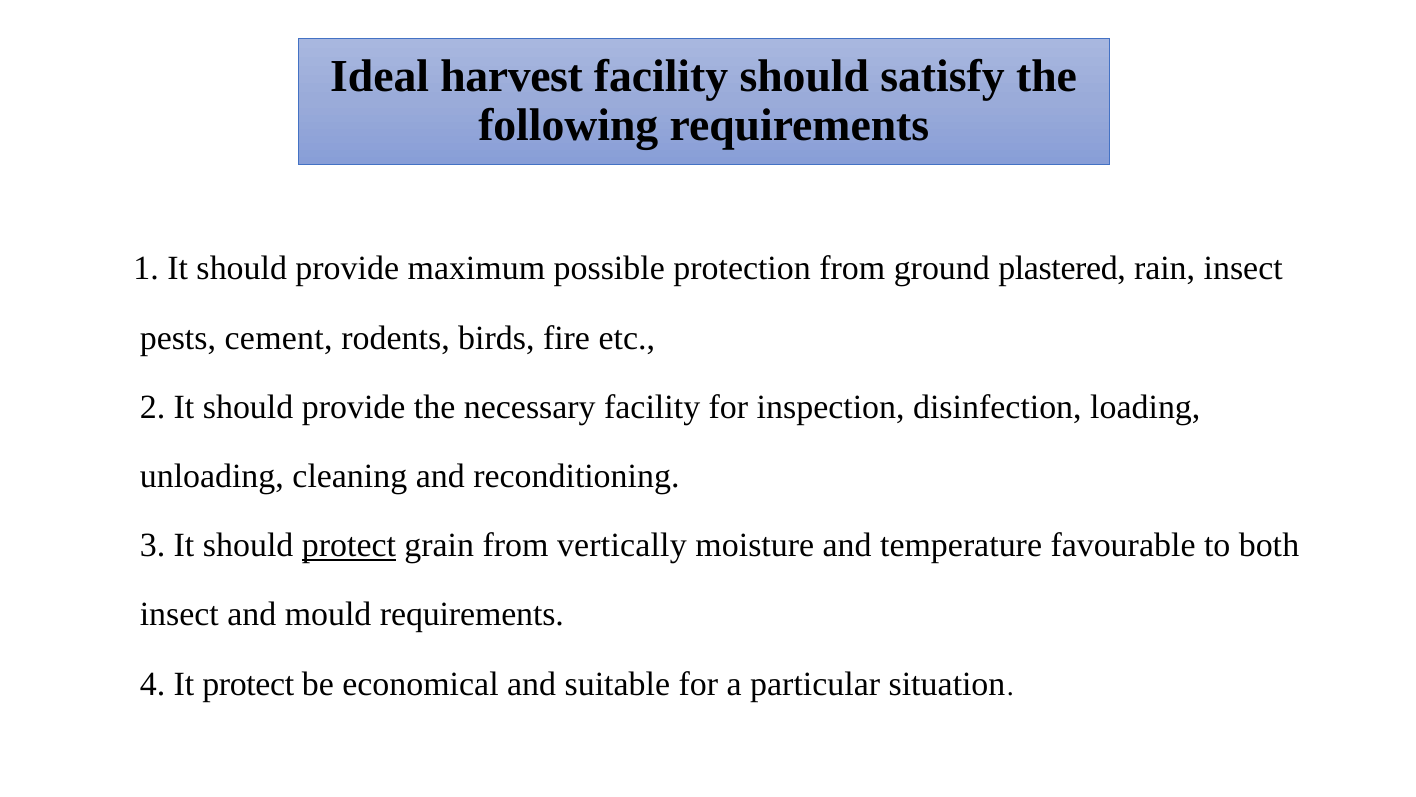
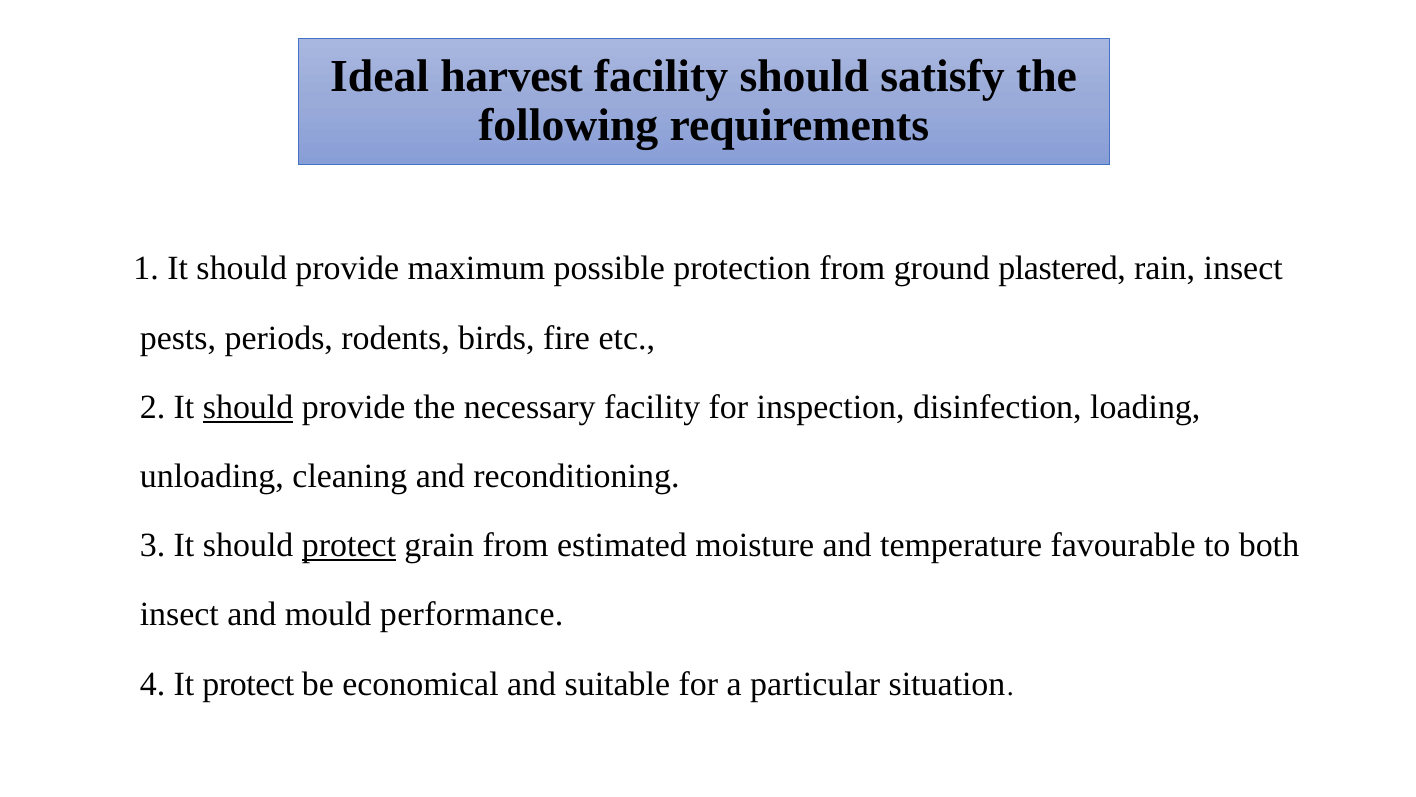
cement: cement -> periods (279, 338)
should underline: none -> present (248, 407)
vertically: vertically -> estimated (622, 545)
mould requirements: requirements -> performance (472, 614)
